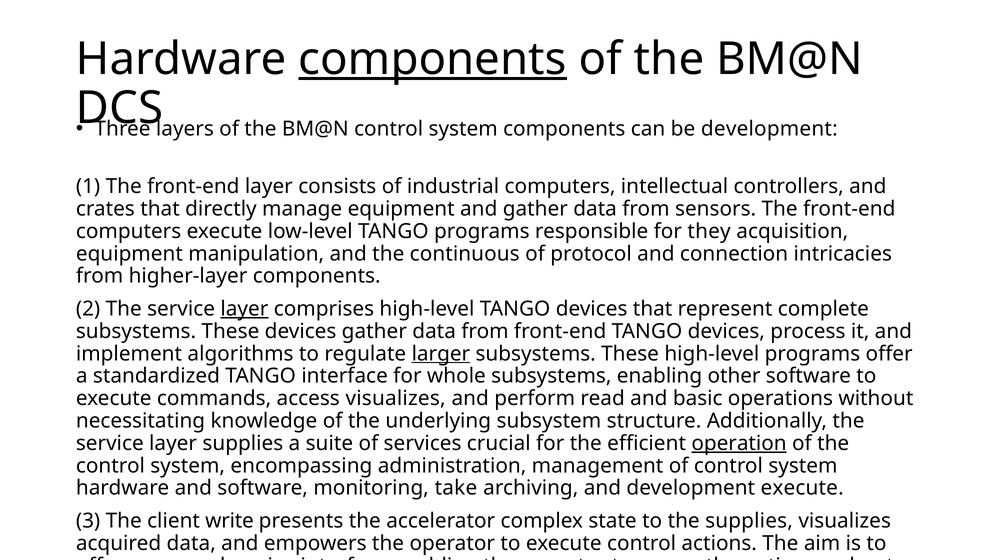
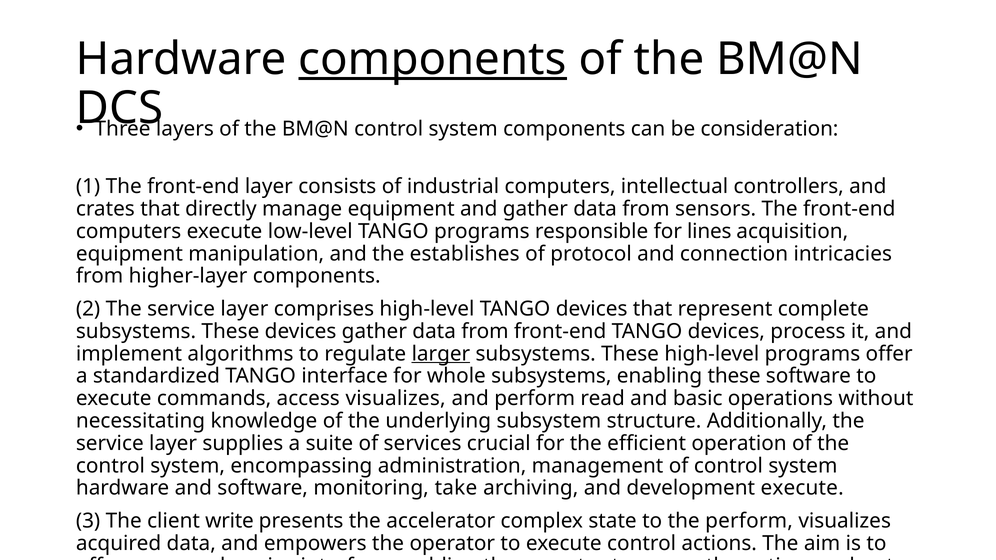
be development: development -> consideration (770, 129)
they: they -> lines (709, 231)
continuous: continuous -> establishes (465, 254)
layer underline: present -> none (244, 309)
enabling other: other -> these (734, 376)
operation underline: present -> none (739, 443)
the supplies: supplies -> perform (749, 521)
